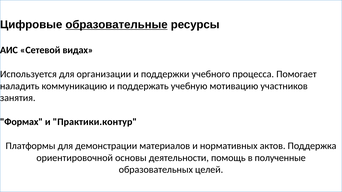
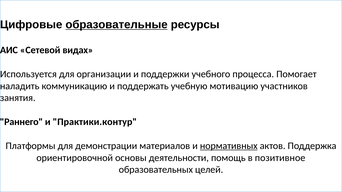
Формах: Формах -> Раннего (21, 122)
нормативных underline: none -> present (229, 146)
полученные: полученные -> позитивное (280, 158)
